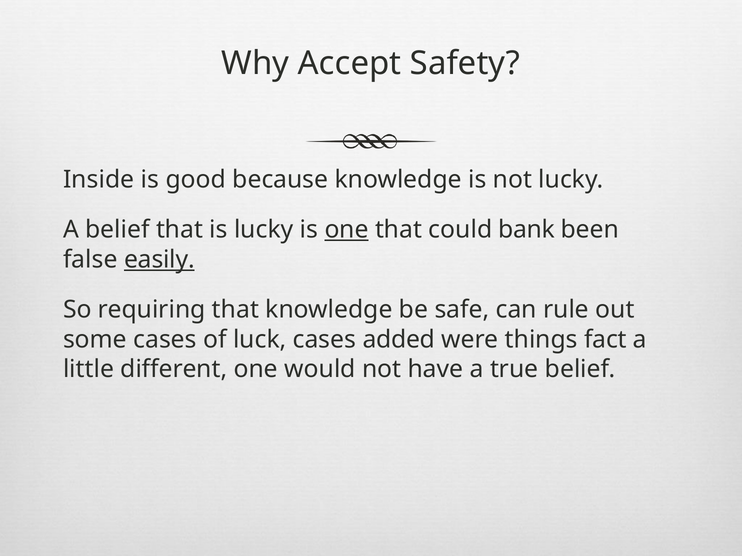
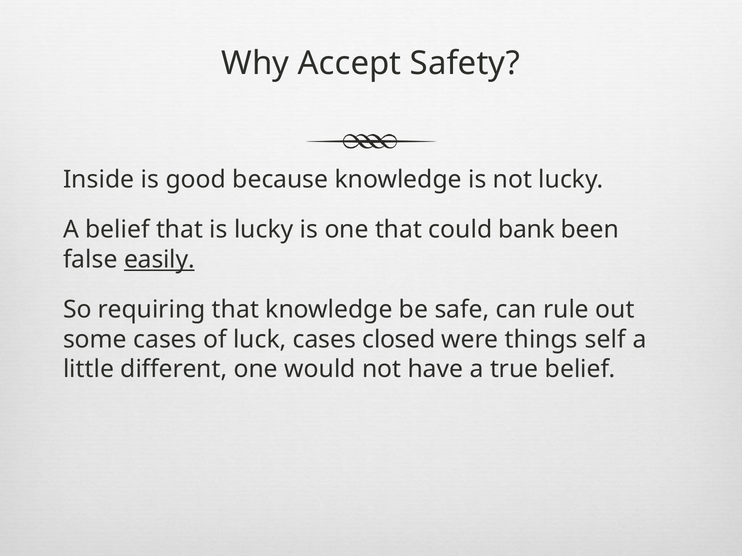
one underline: present -> none (347, 230)
added: added -> closed (399, 340)
fact: fact -> self (605, 340)
